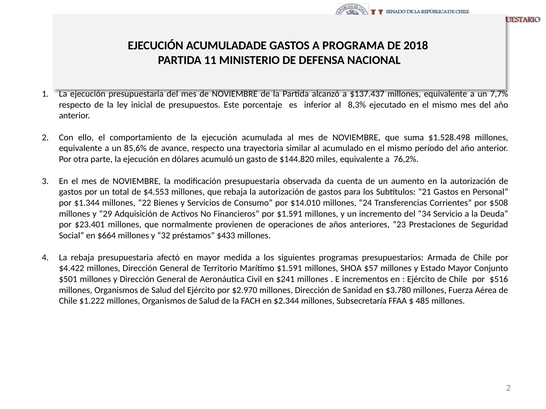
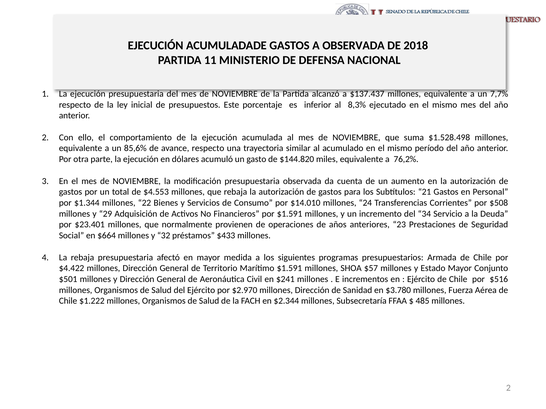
A PROGRAMA: PROGRAMA -> OBSERVADA (354, 46)
